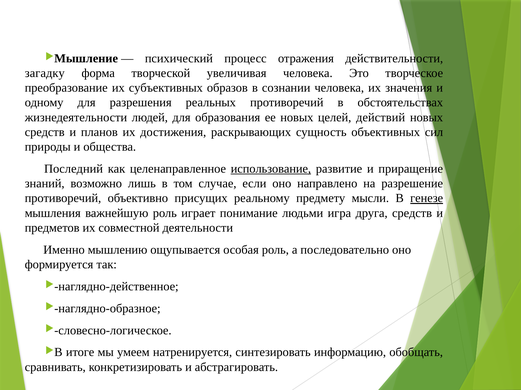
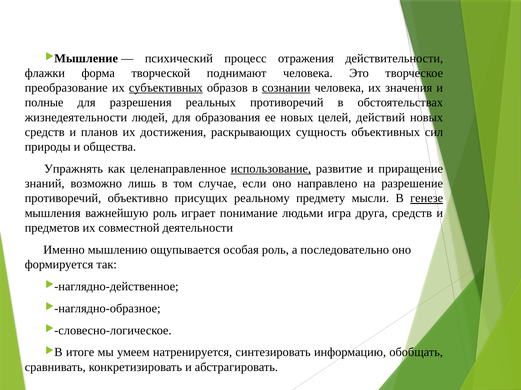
загадку: загадку -> флажки (45, 73)
увеличивая: увеличивая -> поднимают (237, 73)
субъективных underline: none -> present (166, 88)
сознании underline: none -> present (286, 88)
одному: одному -> полные (44, 103)
Последний: Последний -> Упражнять (74, 169)
